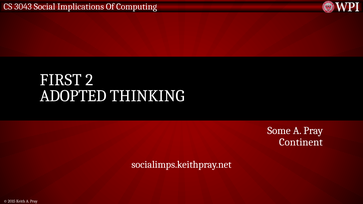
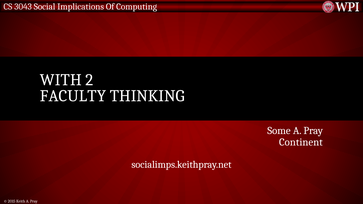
FIRST: FIRST -> WITH (61, 80)
ADOPTED: ADOPTED -> FACULTY (73, 96)
